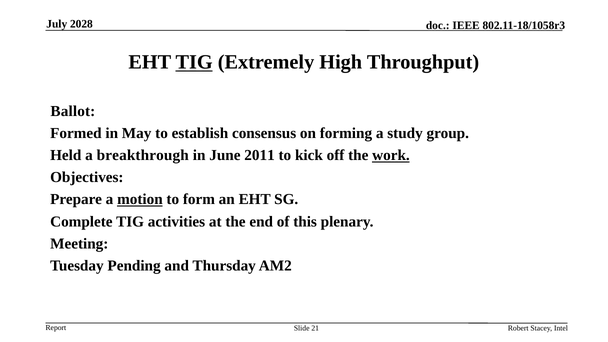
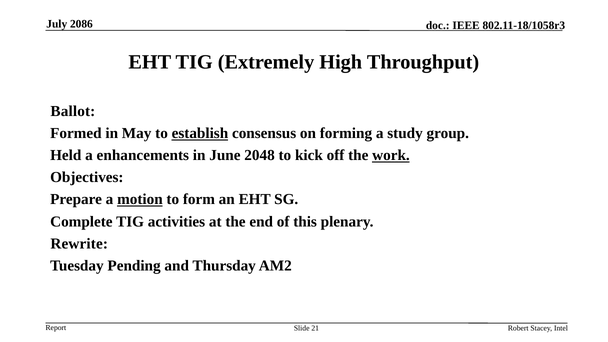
2028: 2028 -> 2086 (81, 24)
TIG underline: present -> none (194, 62)
establish underline: none -> present (200, 133)
breakthrough: breakthrough -> enhancements (143, 155)
2011: 2011 -> 2048 (260, 155)
Meeting: Meeting -> Rewrite (79, 244)
